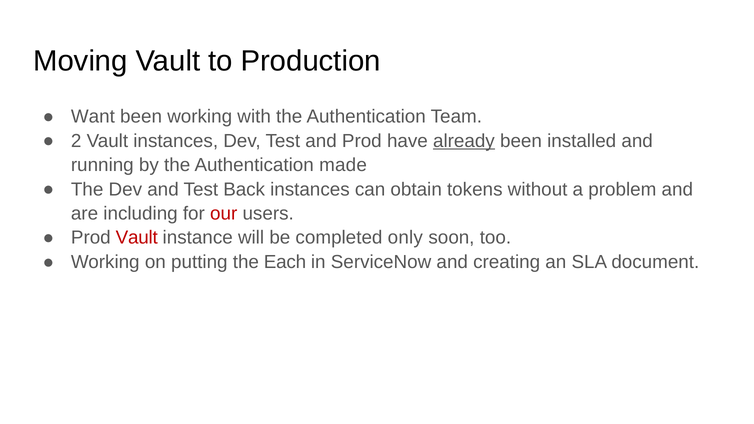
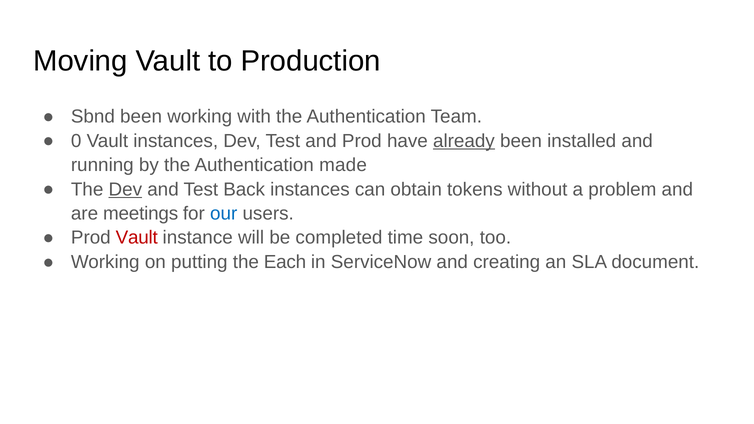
Want: Want -> Sbnd (93, 117)
2: 2 -> 0 (76, 141)
Dev underline: none -> present (125, 189)
including: including -> meetings (141, 214)
our colour: red -> blue (224, 214)
only: only -> time (405, 238)
